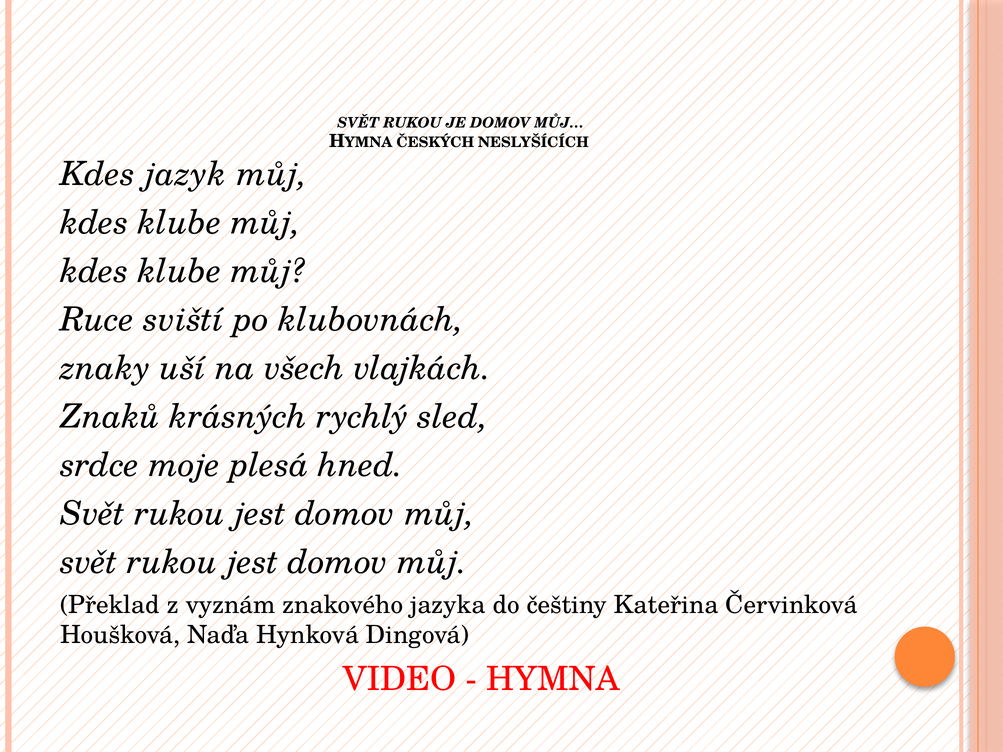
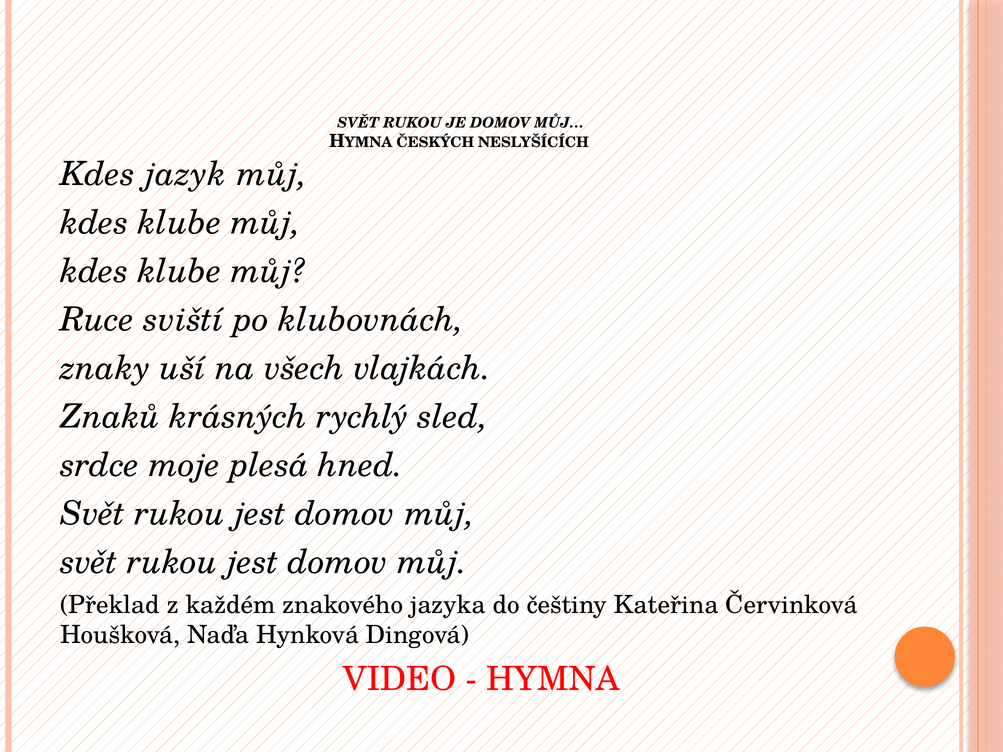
vyznám: vyznám -> každém (231, 605)
